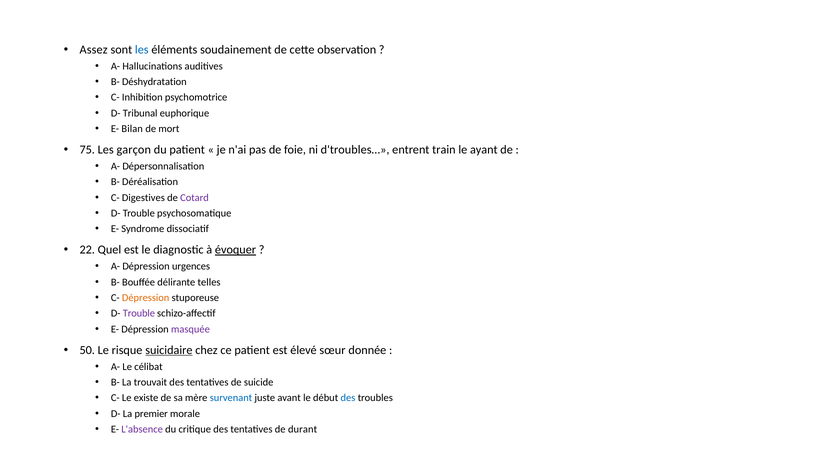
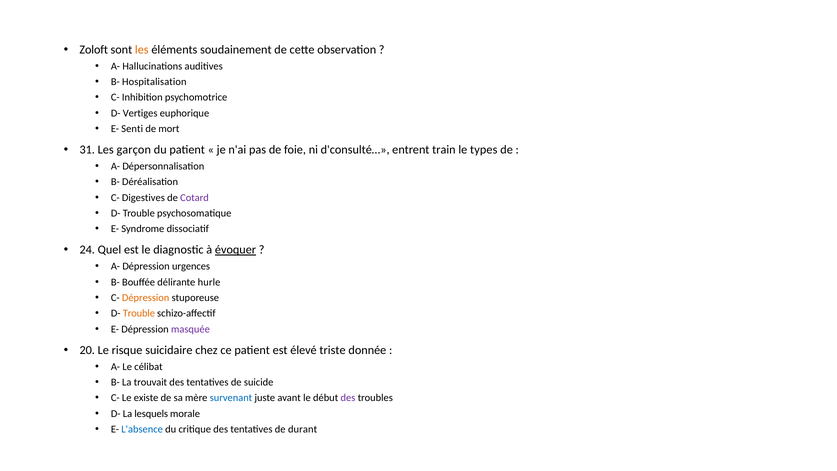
Assez: Assez -> Zoloft (94, 49)
les colour: blue -> orange (142, 49)
Déshydratation: Déshydratation -> Hospitalisation (154, 82)
Tribunal: Tribunal -> Vertiges (140, 113)
Bilan: Bilan -> Senti (132, 129)
75: 75 -> 31 (87, 150)
d'troubles…: d'troubles… -> d'consulté… (355, 150)
ayant: ayant -> types (484, 150)
22: 22 -> 24 (87, 250)
telles: telles -> hurle (209, 282)
Trouble colour: purple -> orange (139, 313)
50: 50 -> 20 (87, 350)
suicidaire underline: present -> none (169, 350)
sœur: sœur -> triste (333, 350)
des colour: blue -> purple (348, 398)
premier: premier -> lesquels (151, 413)
L'absence colour: purple -> blue (142, 429)
